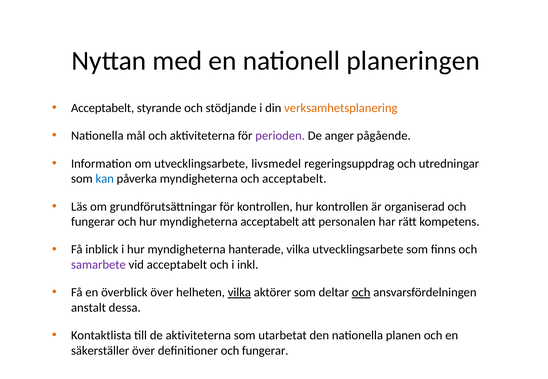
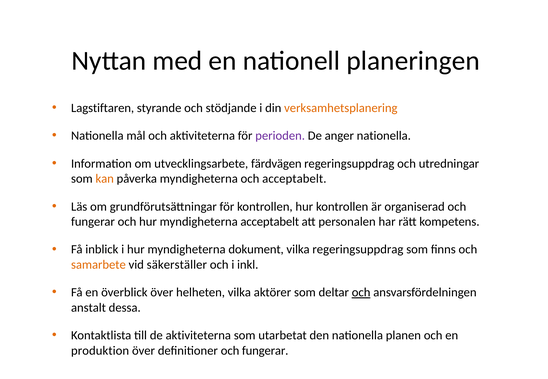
Acceptabelt: Acceptabelt -> Lagstiftaren (103, 108)
anger pågående: pågående -> nationella (384, 136)
livsmedel: livsmedel -> färdvägen (276, 164)
kan colour: blue -> orange (105, 179)
hanterade: hanterade -> dokument (256, 250)
vilka utvecklingsarbete: utvecklingsarbete -> regeringsuppdrag (358, 250)
samarbete colour: purple -> orange (98, 265)
vid acceptabelt: acceptabelt -> säkerställer (177, 265)
vilka underline: present -> none (239, 293)
säkerställer: säkerställer -> produktion (100, 351)
